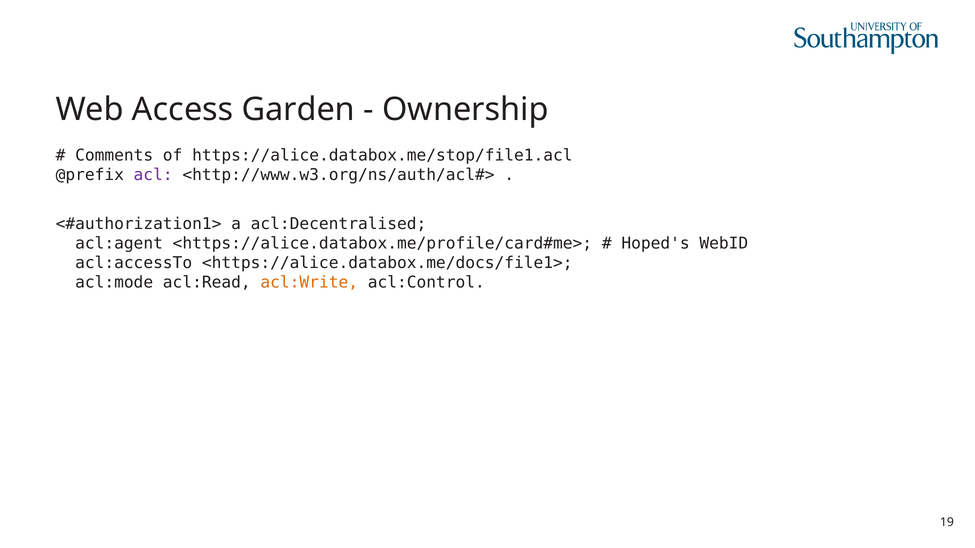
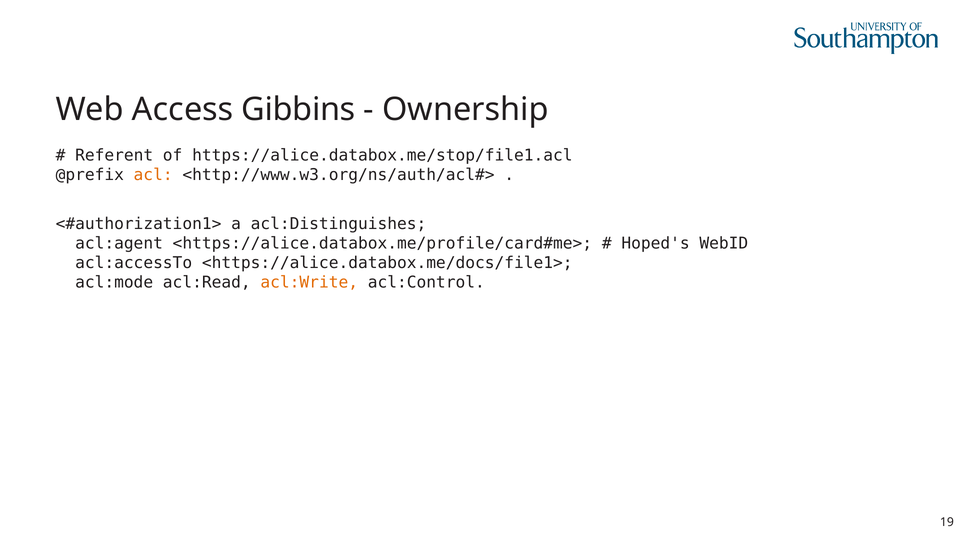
Garden: Garden -> Gibbins (298, 110)
Comments: Comments -> Referent (114, 156)
acl colour: purple -> orange (153, 175)
acl:Decentralised: acl:Decentralised -> acl:Distinguishes (339, 224)
